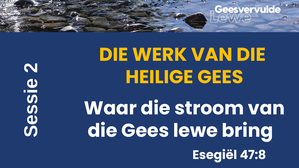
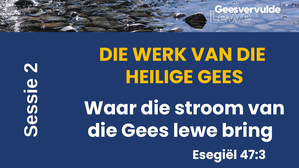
47:8: 47:8 -> 47:3 (253, 155)
